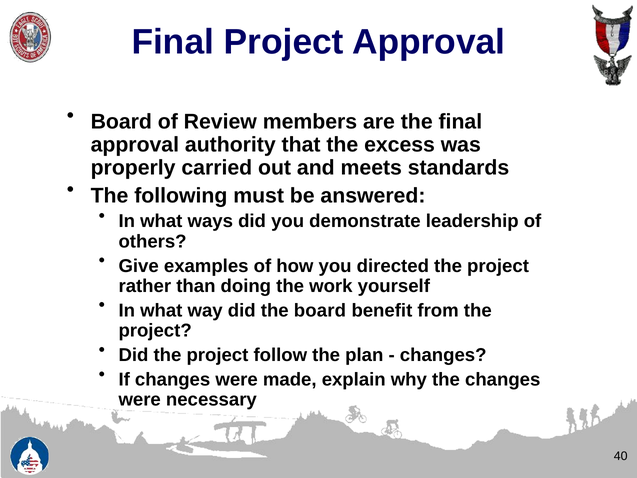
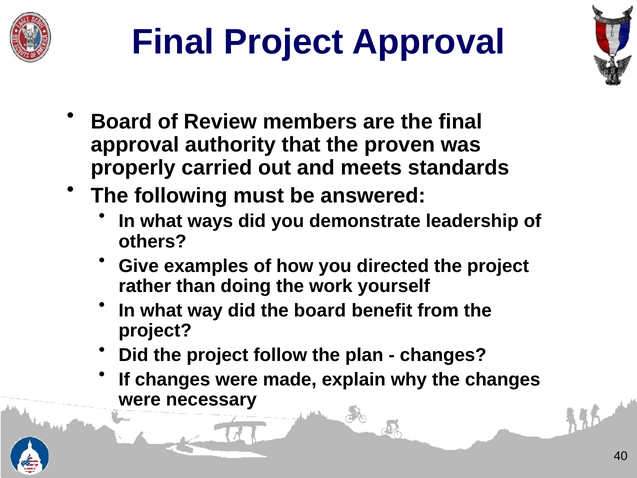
excess: excess -> proven (400, 145)
